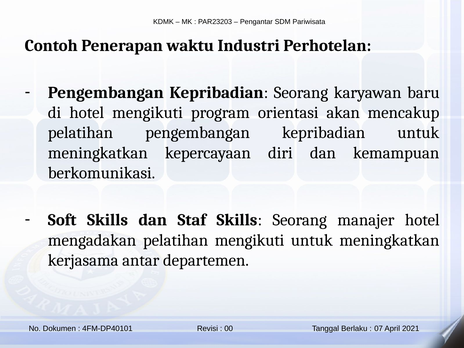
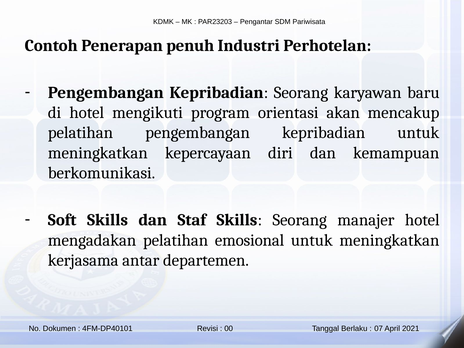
waktu: waktu -> penuh (190, 45)
pelatihan mengikuti: mengikuti -> emosional (250, 240)
